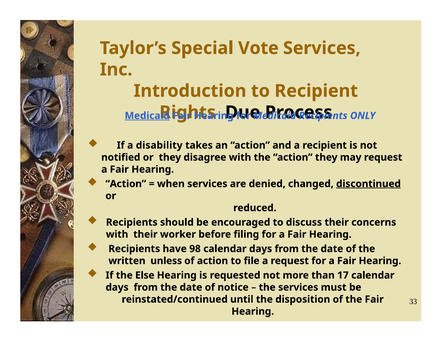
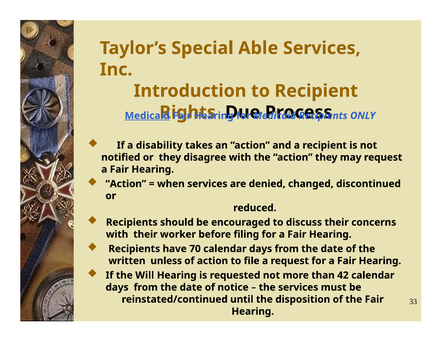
Vote: Vote -> Able (258, 48)
discontinued underline: present -> none (368, 184)
98: 98 -> 70 (195, 249)
Else: Else -> Will (145, 275)
17: 17 -> 42 (343, 275)
